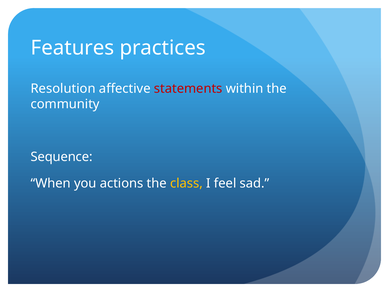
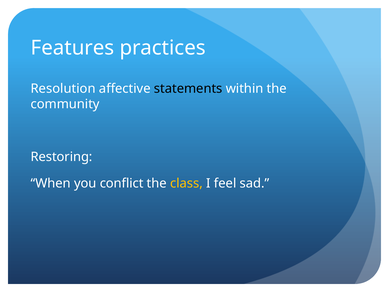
statements colour: red -> black (188, 88)
Sequence: Sequence -> Restoring (62, 157)
actions: actions -> conflict (122, 183)
